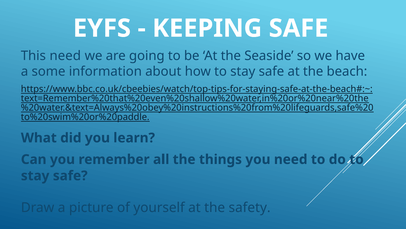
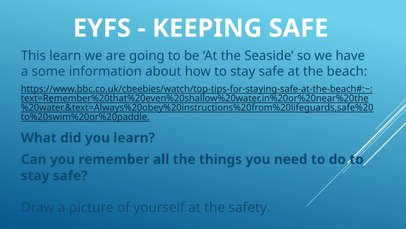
This need: need -> learn (65, 56)
